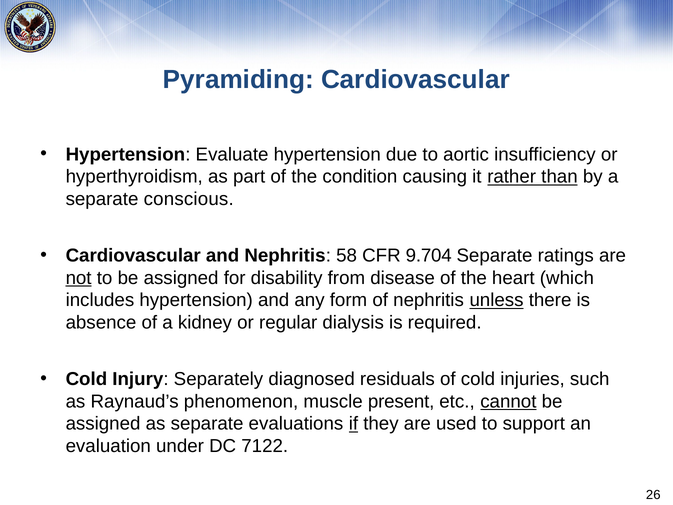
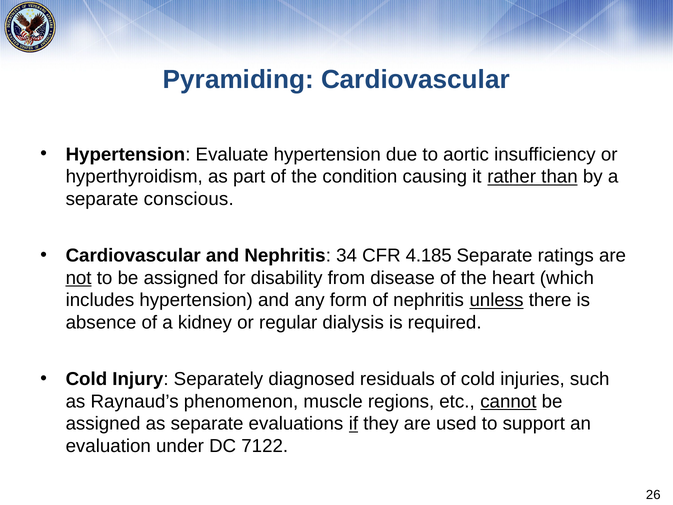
58: 58 -> 34 (347, 255)
9.704: 9.704 -> 4.185 (429, 255)
present: present -> regions (401, 401)
